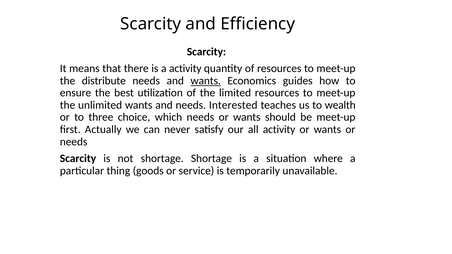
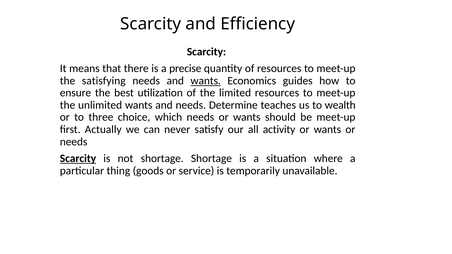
a activity: activity -> precise (185, 69)
distribute: distribute -> satisfying (104, 81)
Interested: Interested -> Determine (233, 105)
Scarcity underline: none -> present (78, 159)
